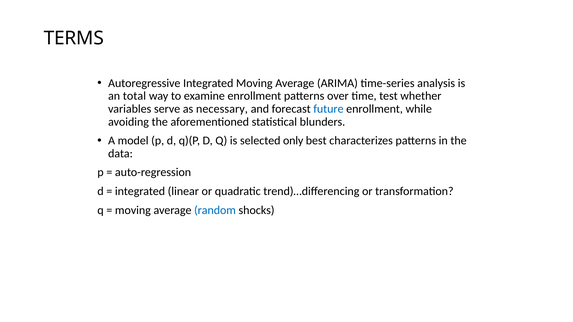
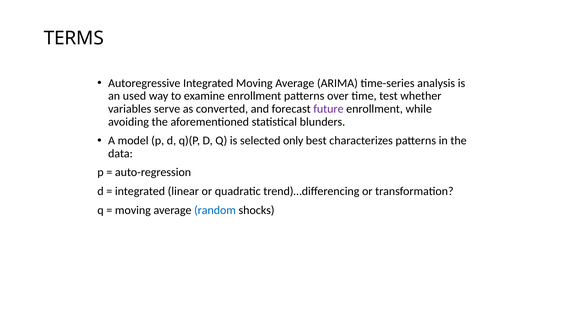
total: total -> used (134, 96)
necessary: necessary -> converted (222, 109)
future colour: blue -> purple (328, 109)
